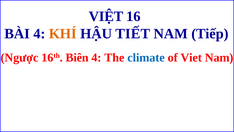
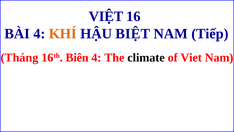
TIẾT: TIẾT -> BIỆT (133, 34)
Ngược: Ngược -> Tháng (19, 57)
climate colour: blue -> black (146, 57)
